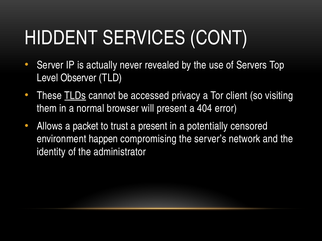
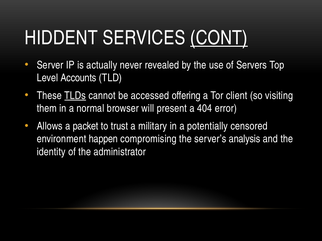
CONT underline: none -> present (219, 38)
Observer: Observer -> Accounts (79, 78)
privacy: privacy -> offering (186, 96)
a present: present -> military (153, 126)
network: network -> analysis (245, 139)
